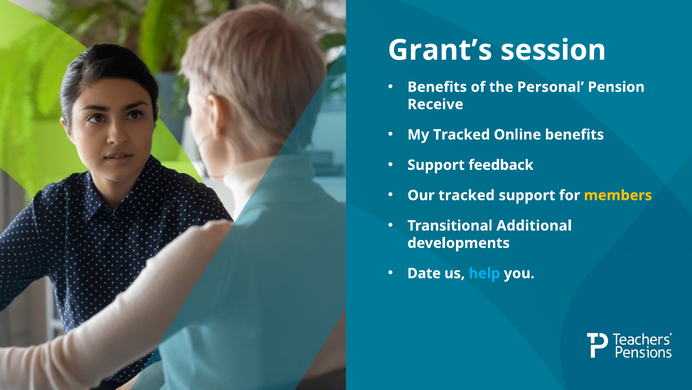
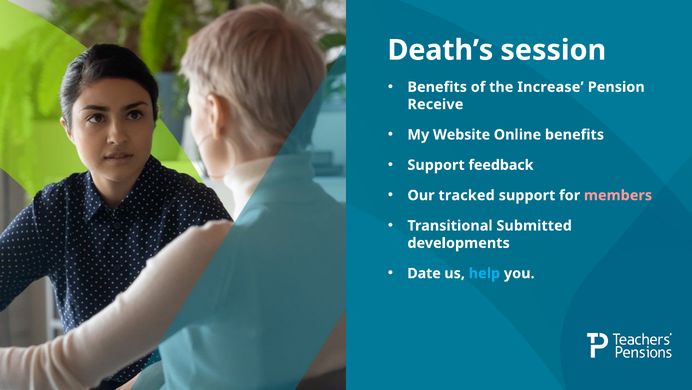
Grant’s: Grant’s -> Death’s (440, 50)
Personal: Personal -> Increase (551, 87)
My Tracked: Tracked -> Website (462, 134)
members colour: yellow -> pink (618, 195)
Additional: Additional -> Submitted (534, 225)
